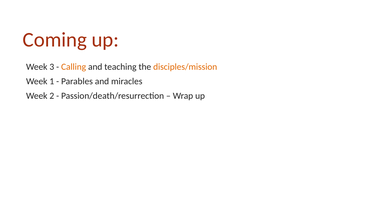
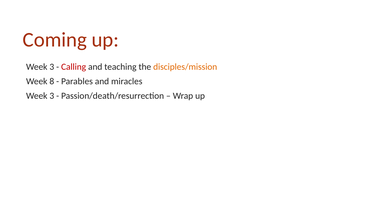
Calling colour: orange -> red (74, 67)
1: 1 -> 8 (52, 81)
2: 2 -> 3 (52, 96)
